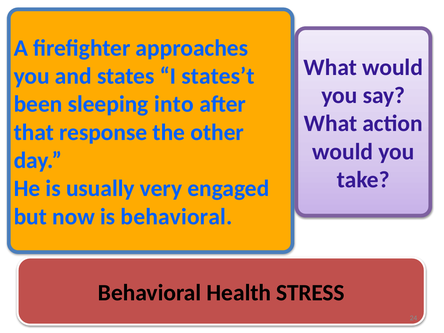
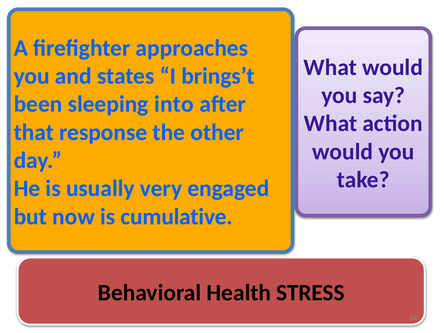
states’t: states’t -> brings’t (218, 76)
is behavioral: behavioral -> cumulative (177, 217)
